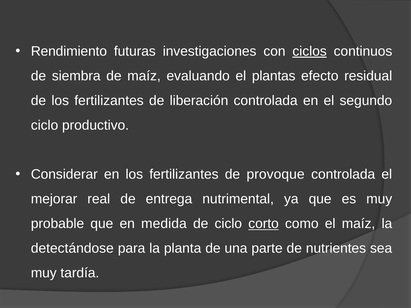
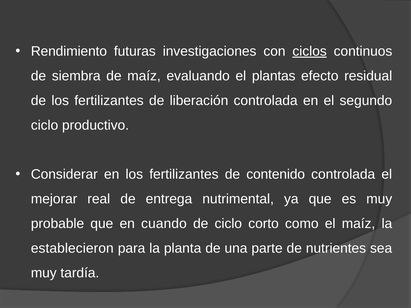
provoque: provoque -> contenido (276, 175)
medida: medida -> cuando (164, 224)
corto underline: present -> none (264, 224)
detectándose: detectándose -> establecieron (72, 249)
